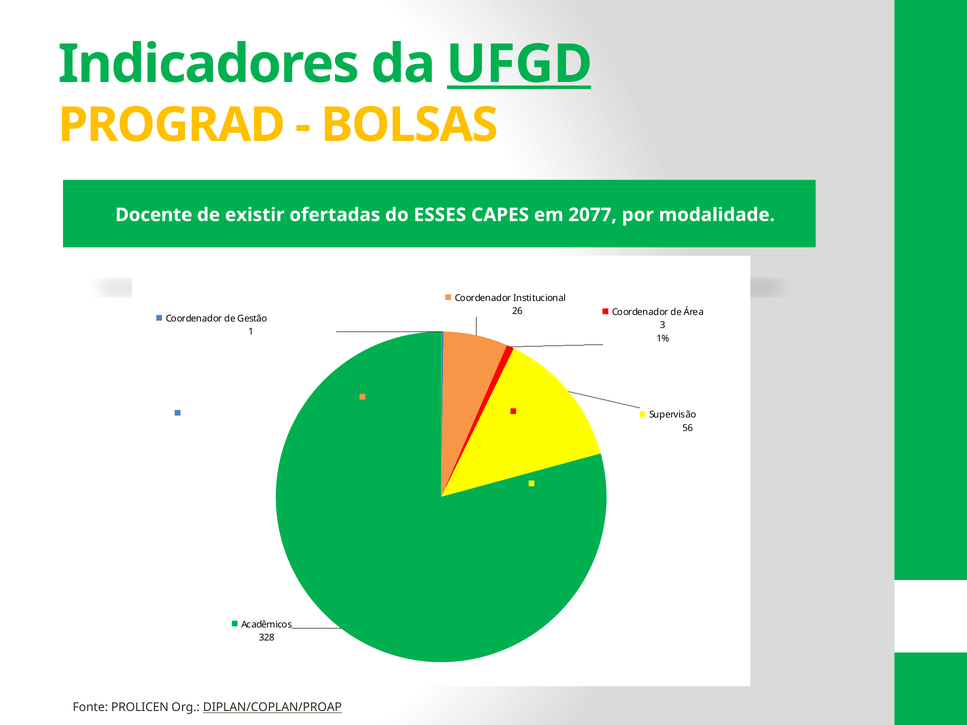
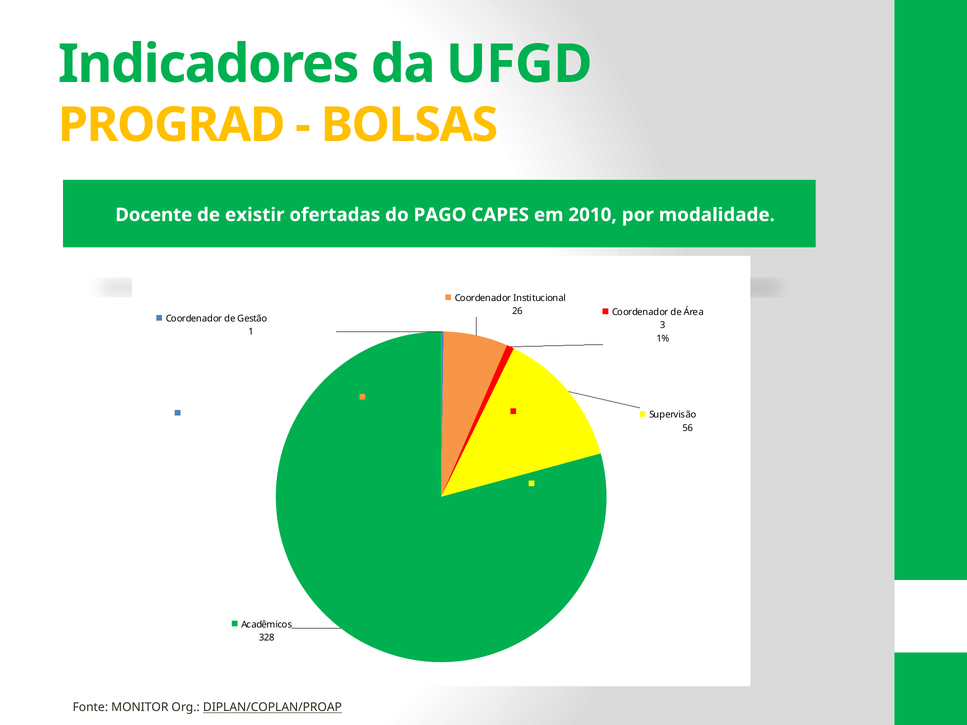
UFGD underline: present -> none (519, 64)
ESSES: ESSES -> PAGO (440, 215)
2077: 2077 -> 2010 (593, 215)
PROLICEN: PROLICEN -> MONITOR (140, 708)
